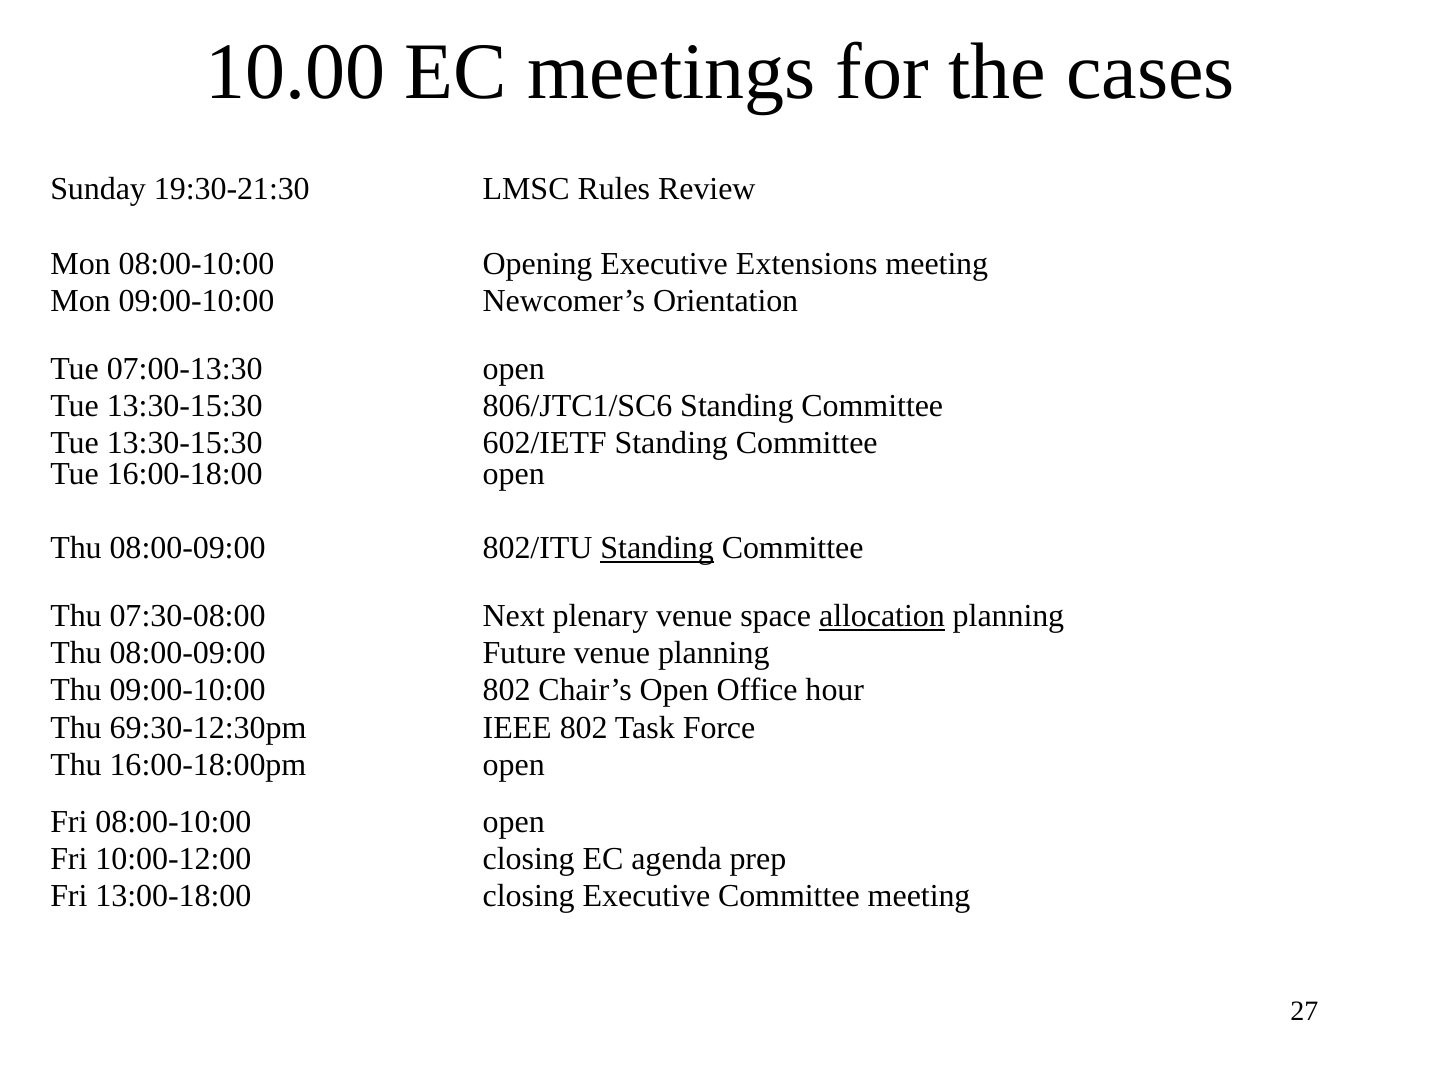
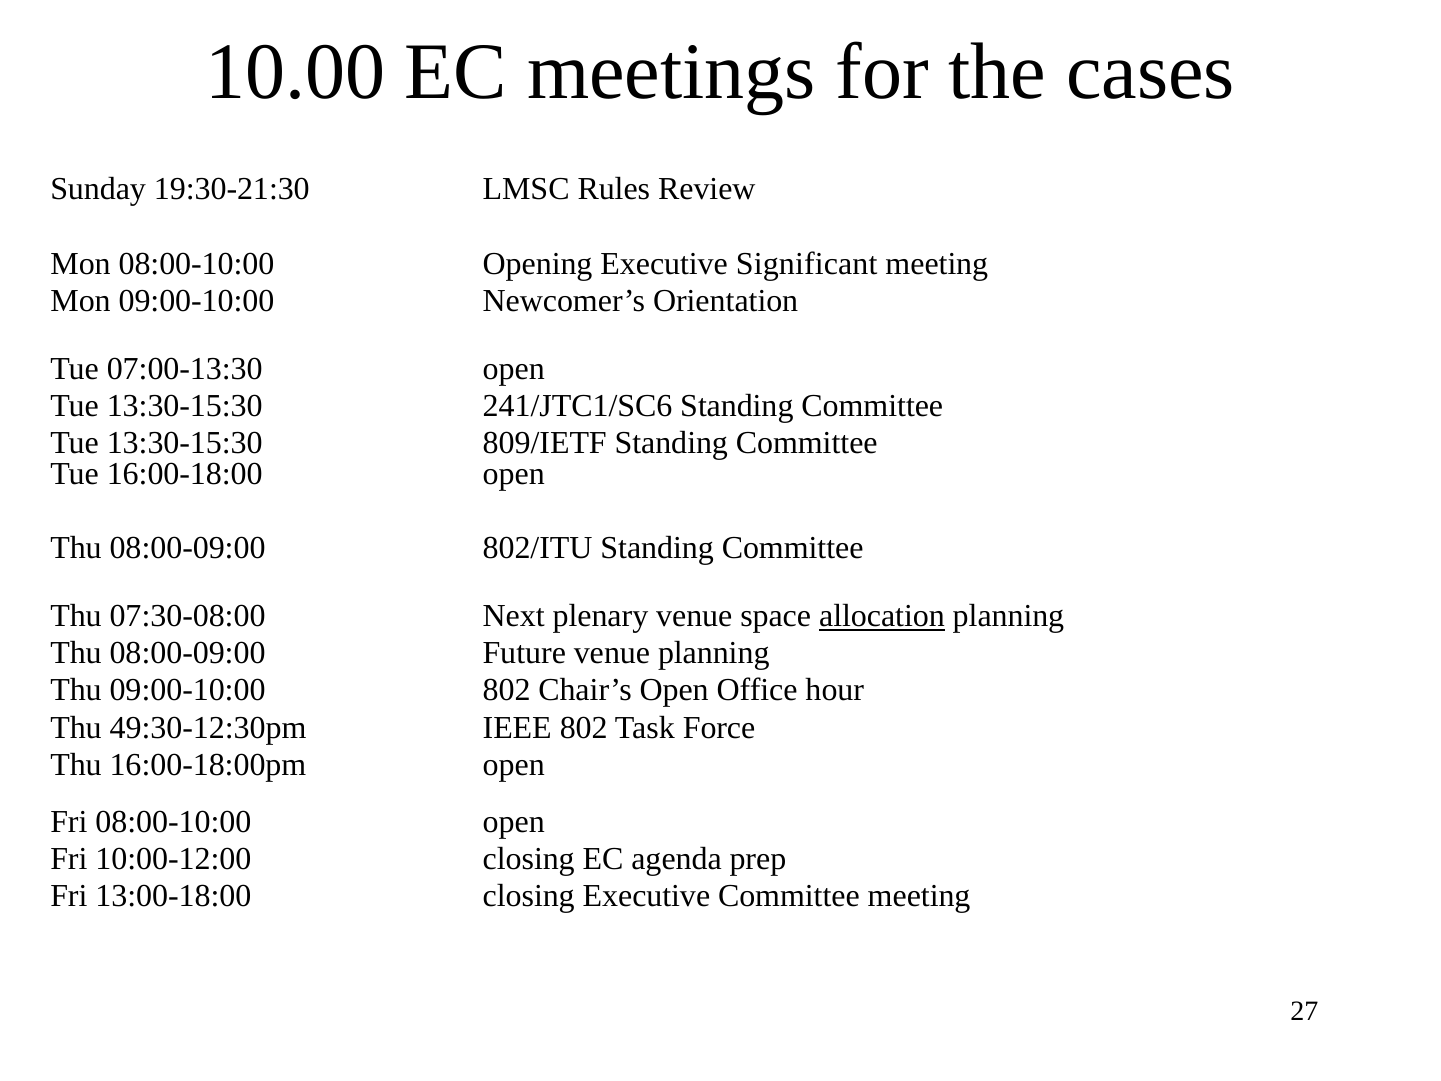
Extensions: Extensions -> Significant (807, 264)
806/JTC1/SC6: 806/JTC1/SC6 -> 241/JTC1/SC6 (578, 406)
602/IETF: 602/IETF -> 809/IETF (545, 443)
Standing underline: present -> none (657, 548)
69:30-12:30pm: 69:30-12:30pm -> 49:30-12:30pm (208, 727)
